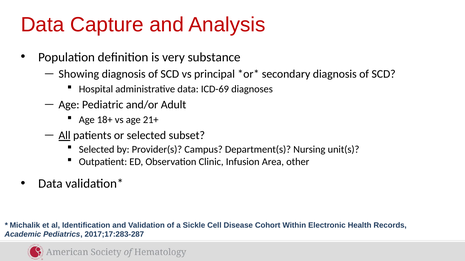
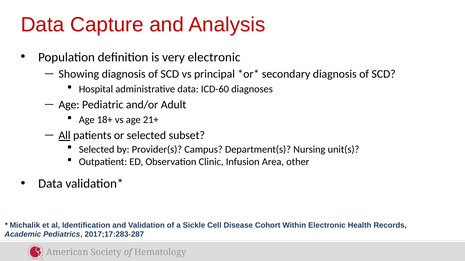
very substance: substance -> electronic (214, 57)
ICD-69: ICD-69 -> ICD-60 (215, 89)
